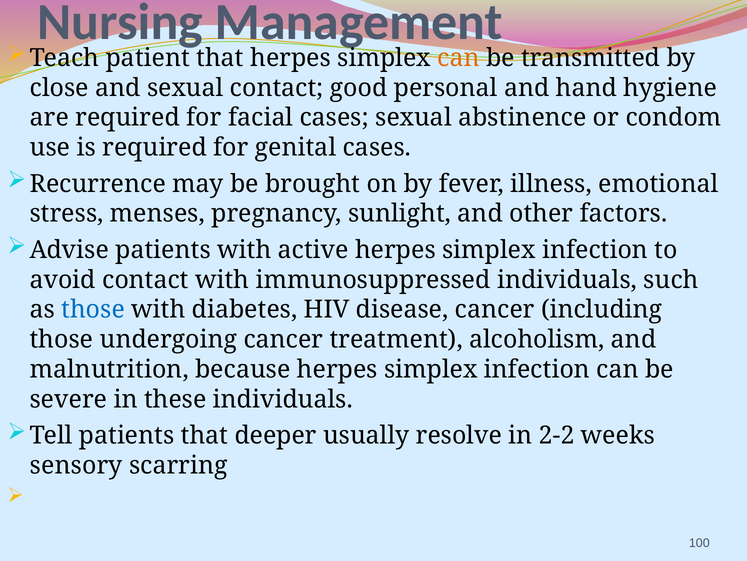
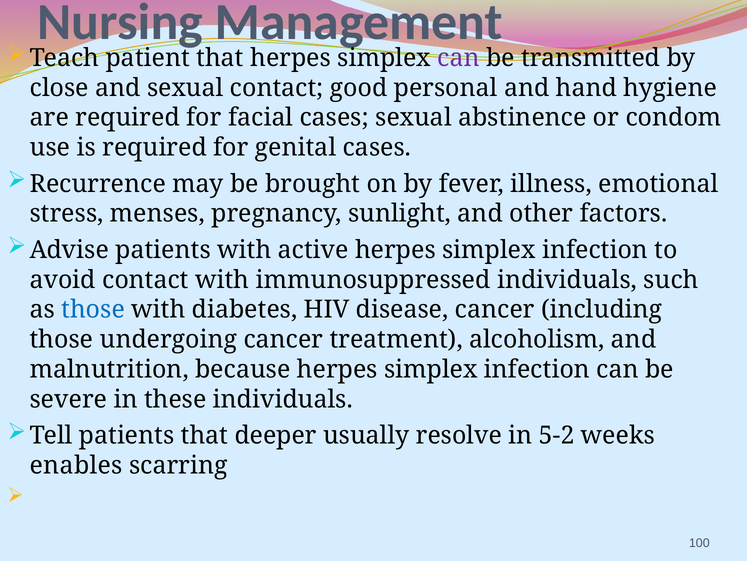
can colour: orange -> purple (459, 58)
2-2: 2-2 -> 5-2 (557, 435)
sensory: sensory -> enables (76, 465)
